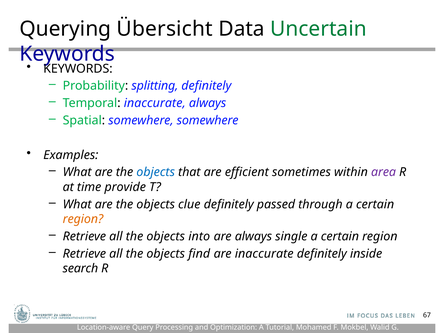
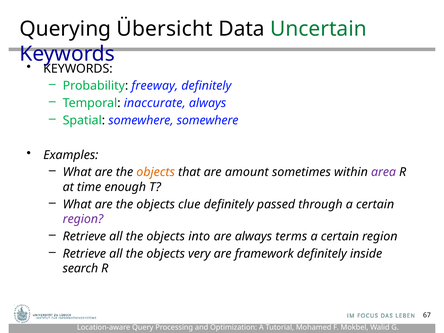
splitting: splitting -> freeway (155, 86)
objects colour: blue -> orange (156, 172)
efficient: efficient -> amount (247, 172)
provide: provide -> enough (125, 187)
region colour: orange -> purple (83, 219)
single: single -> terms (291, 236)
find: find -> very (199, 254)
are inaccurate: inaccurate -> framework (264, 254)
